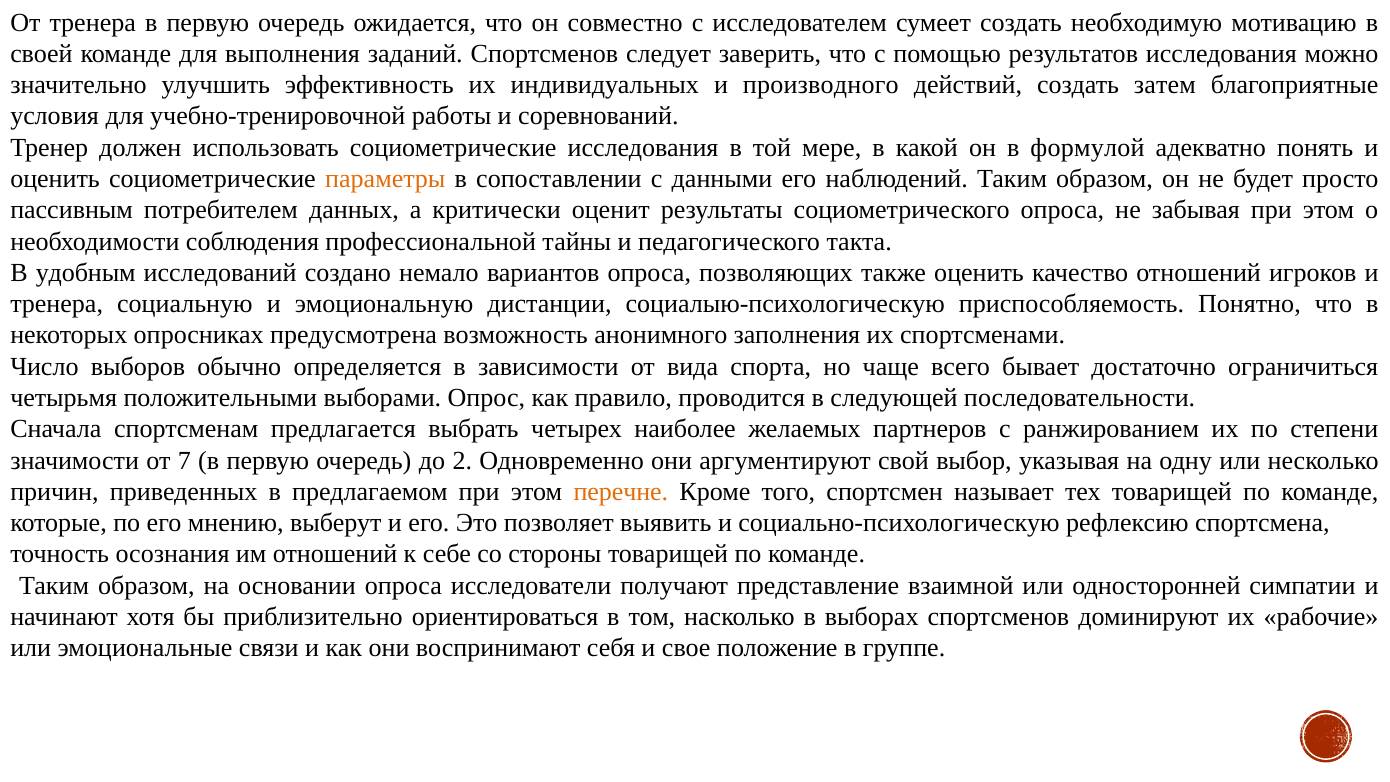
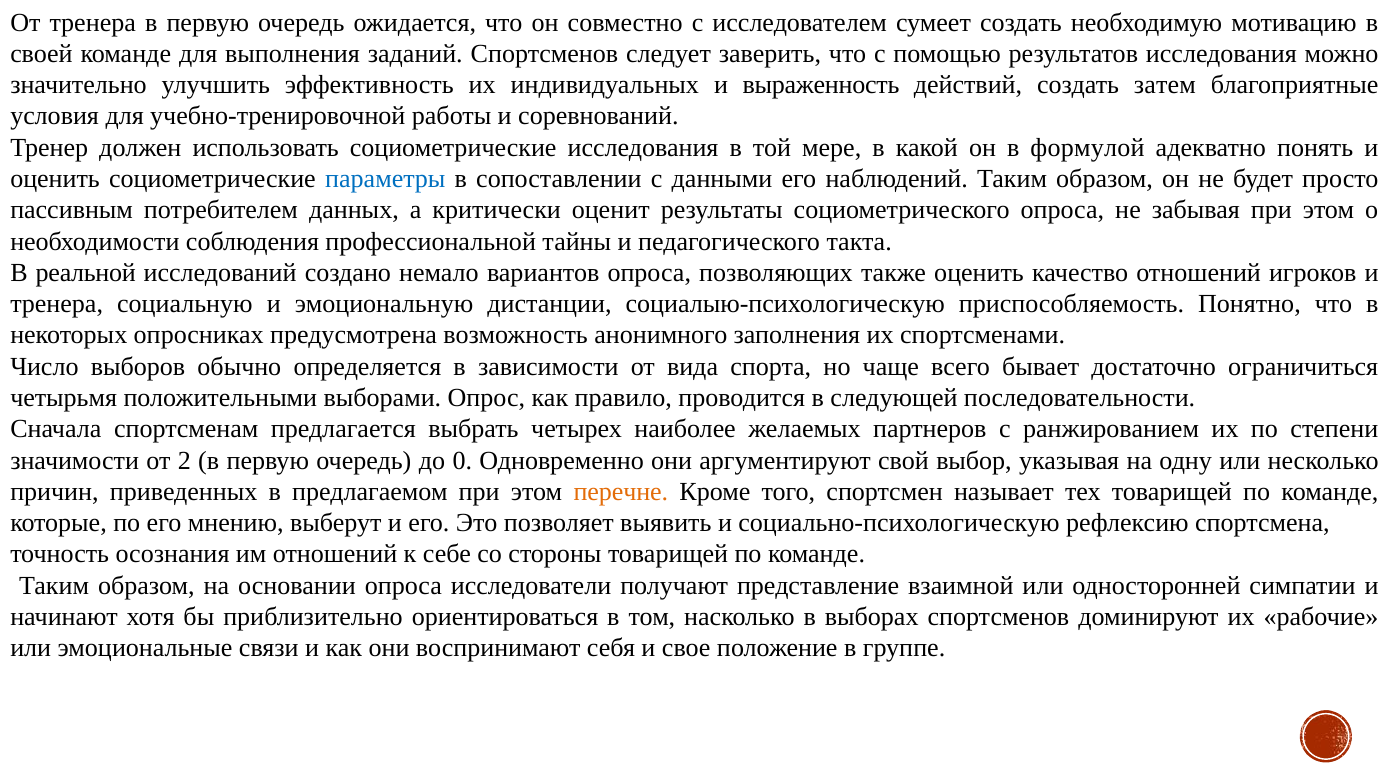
производного: производного -> выраженность (821, 85)
параметры colour: orange -> blue (385, 179)
удобным: удобным -> реальной (86, 273)
7: 7 -> 2 (184, 460)
2: 2 -> 0 (462, 460)
